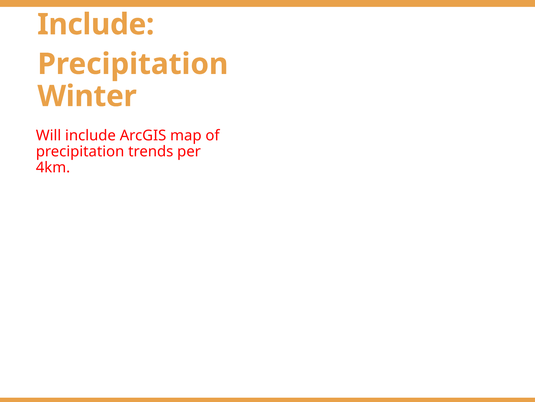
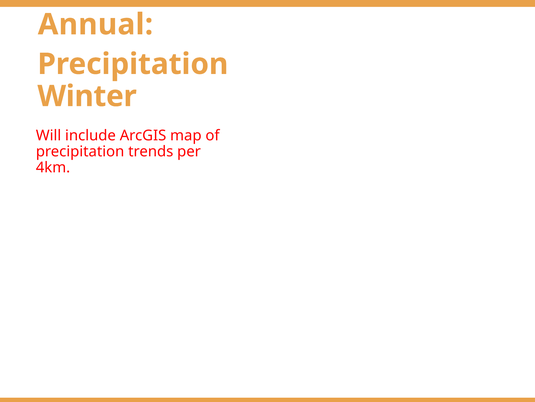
Include: Include -> Annual (95, 24)
